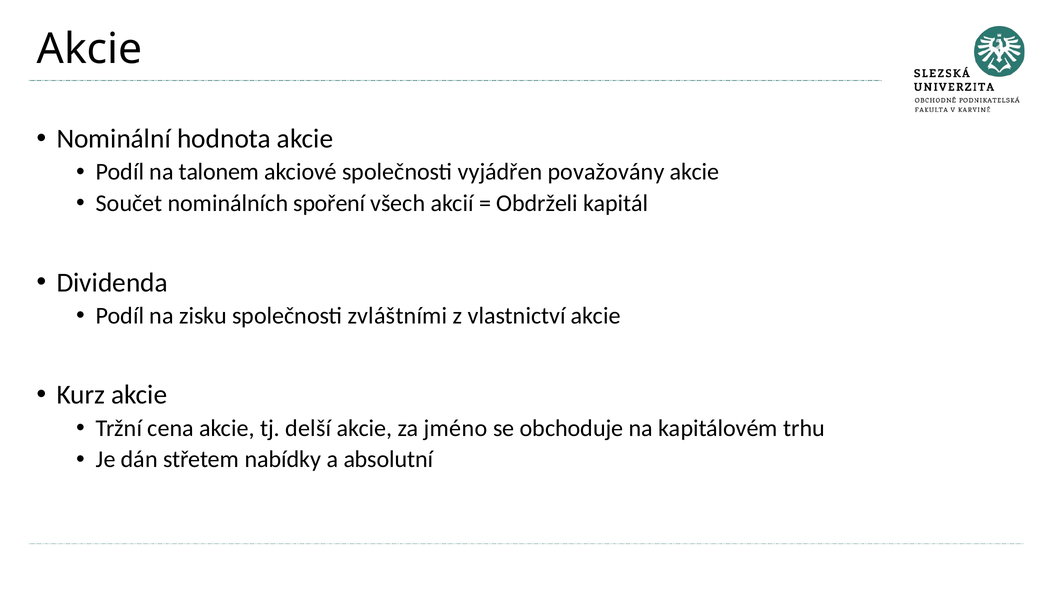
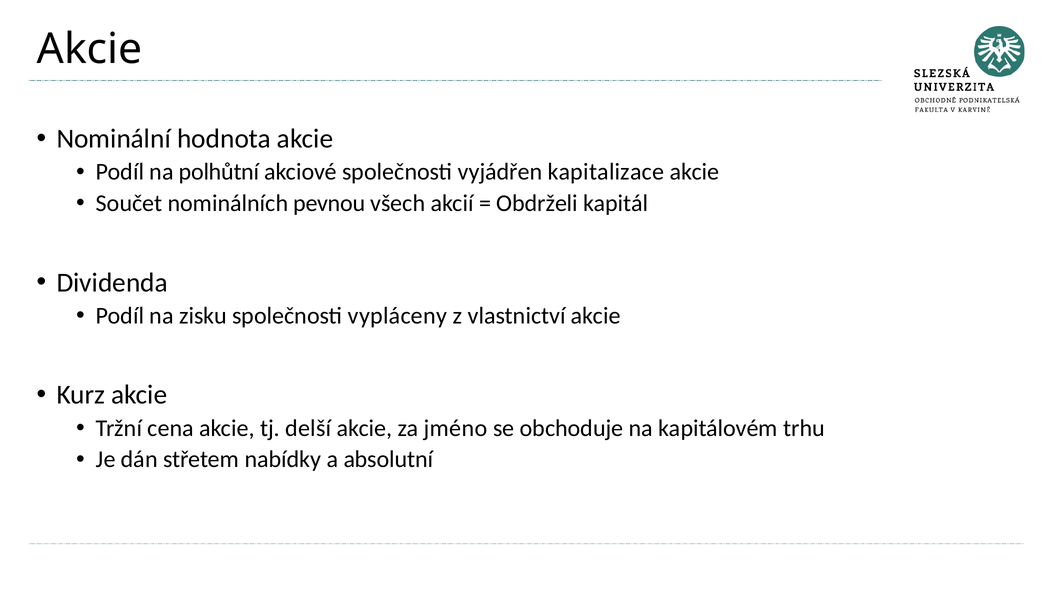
talonem: talonem -> polhůtní (219, 172)
považovány: považovány -> kapitalizace (606, 172)
spoření: spoření -> pevnou (329, 204)
zvláštními: zvláštními -> vypláceny (397, 316)
